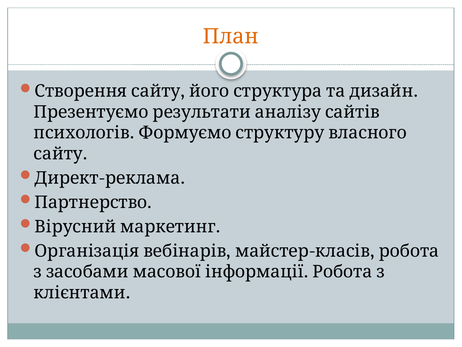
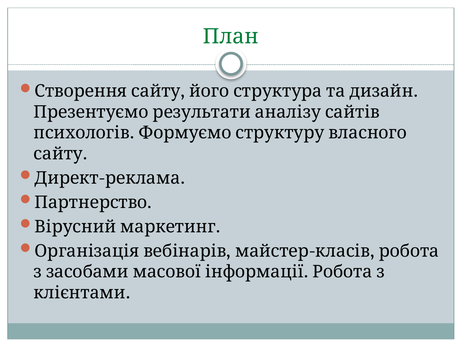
План colour: orange -> green (231, 36)
